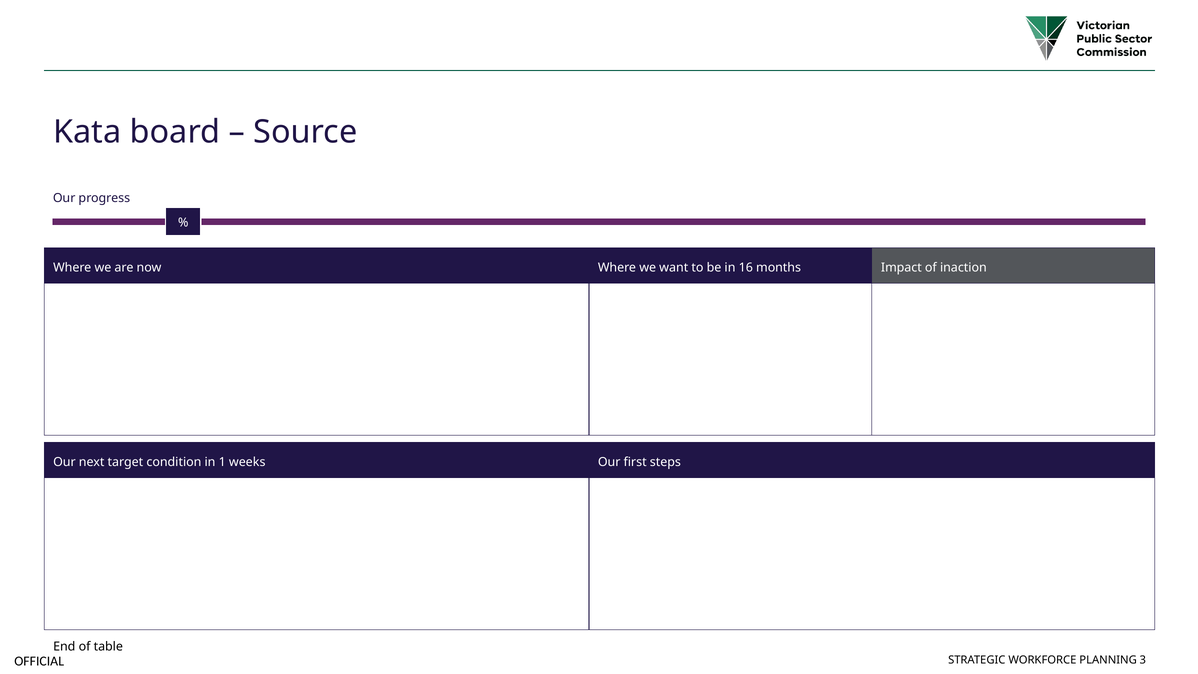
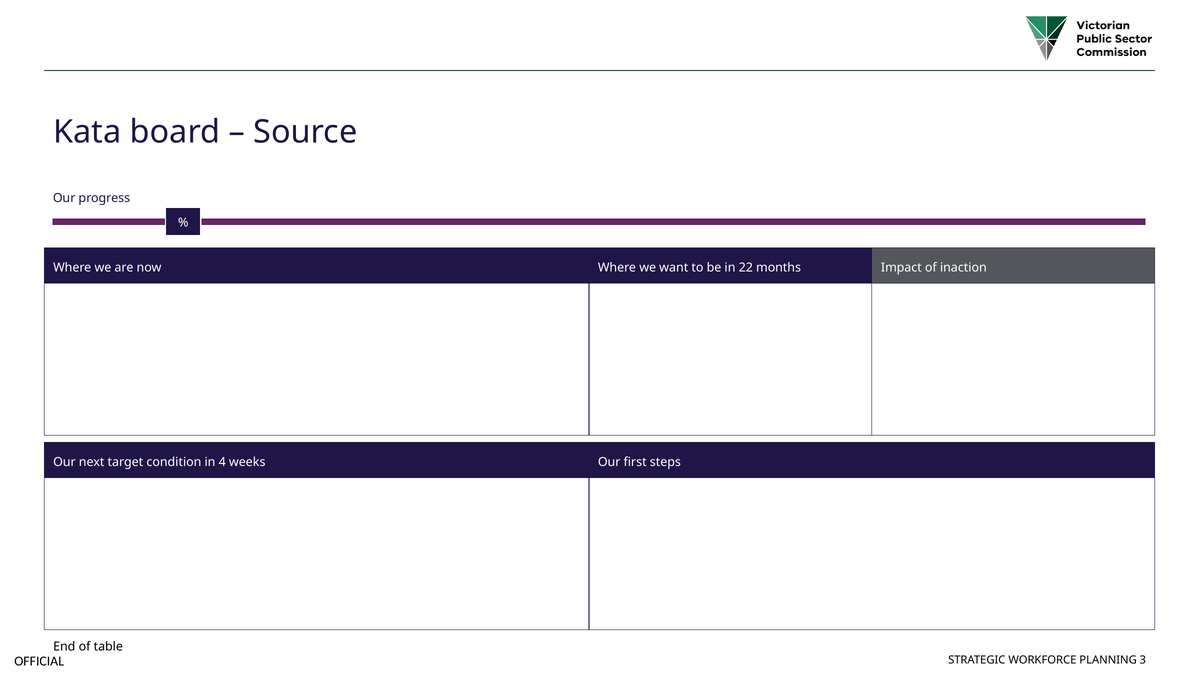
16: 16 -> 22 (746, 268)
1: 1 -> 4 (222, 462)
